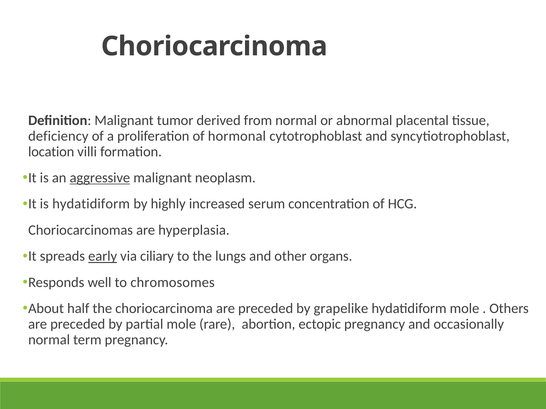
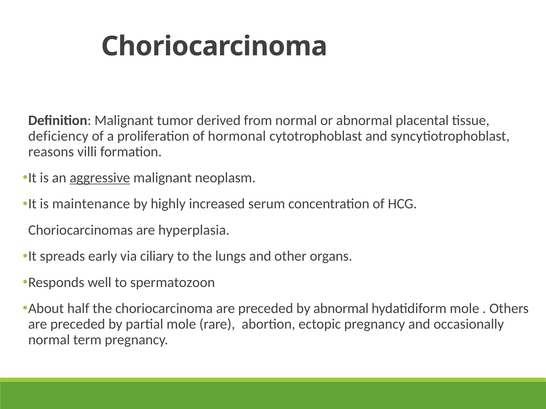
location: location -> reasons (51, 152)
is hydatidiform: hydatidiform -> maintenance (91, 204)
early underline: present -> none (103, 257)
chromosomes: chromosomes -> spermatozoon (173, 283)
by grapelike: grapelike -> abnormal (341, 309)
